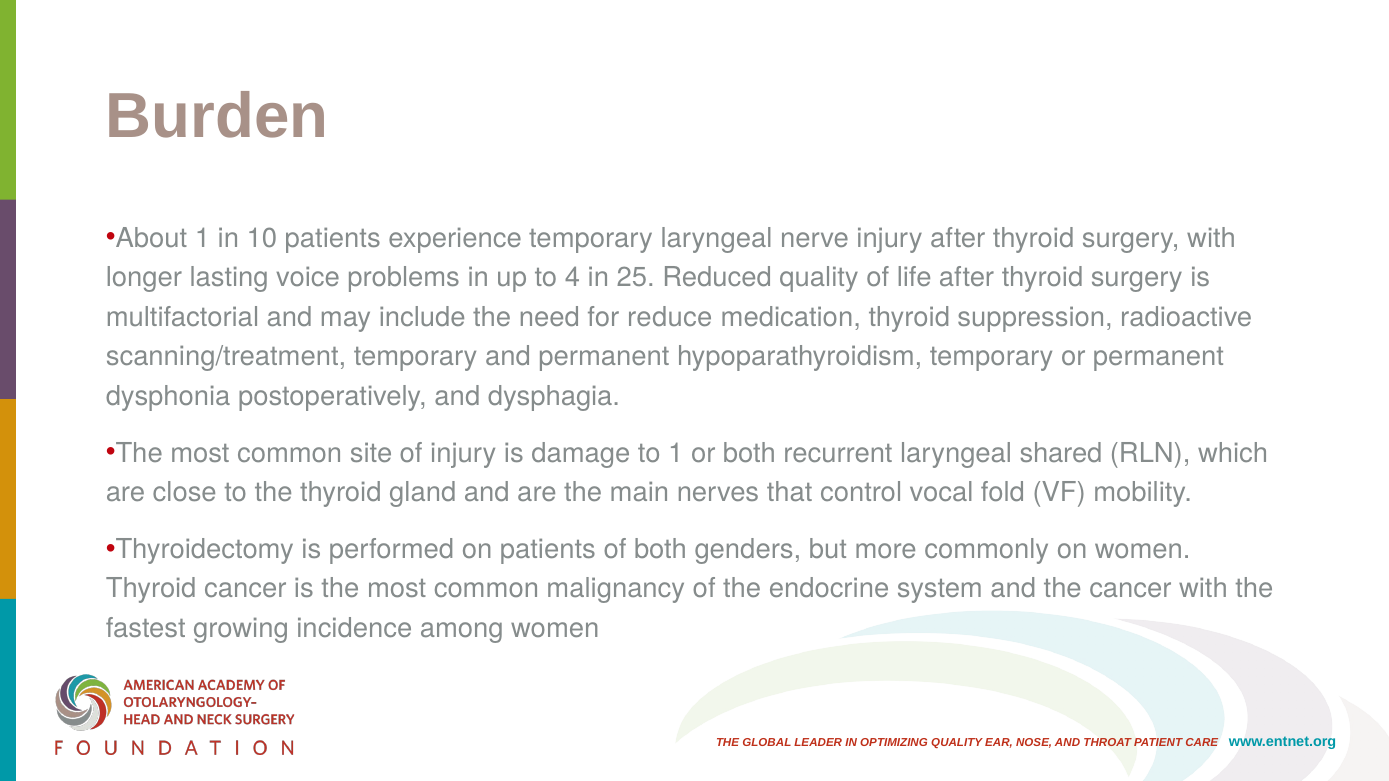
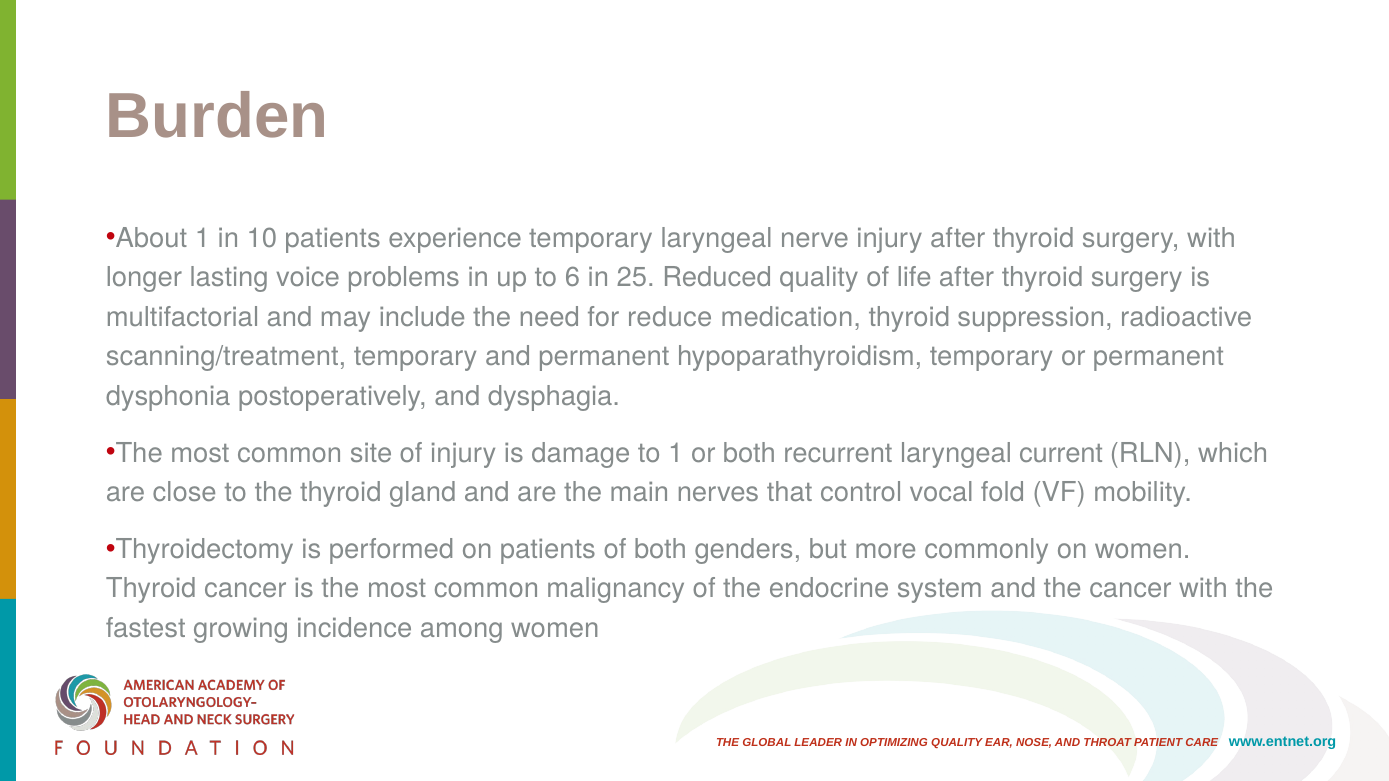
4: 4 -> 6 (572, 278)
shared: shared -> current (1061, 453)
